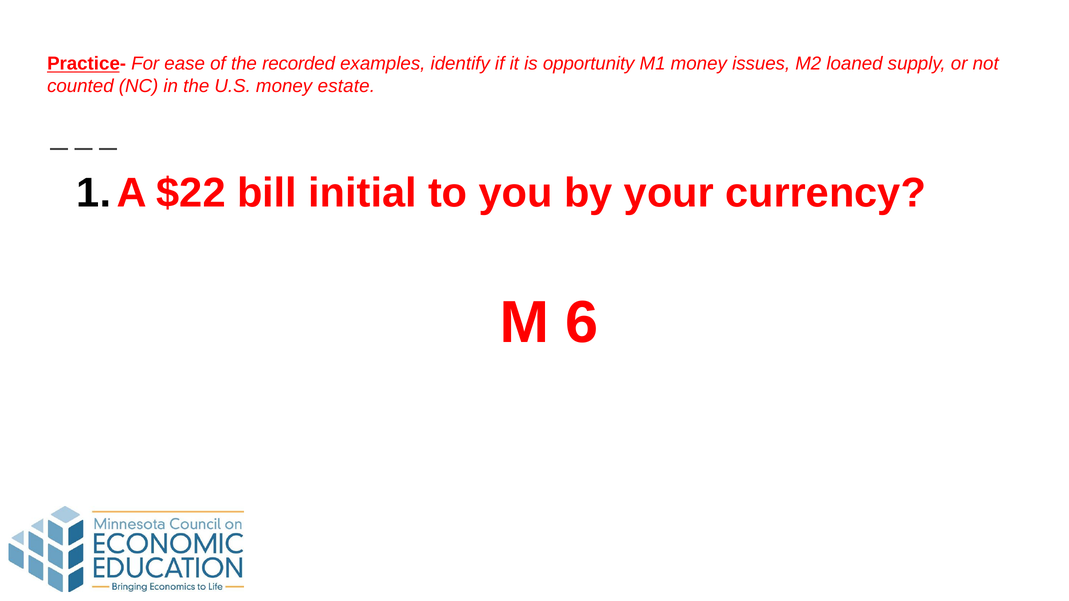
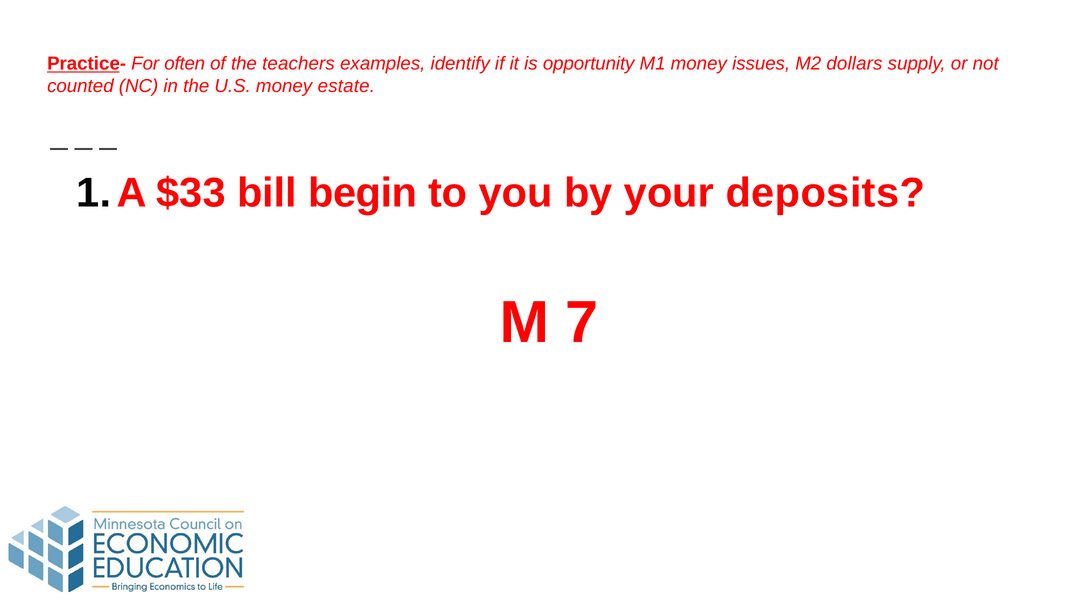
ease: ease -> often (185, 64)
recorded: recorded -> teachers (298, 64)
loaned: loaned -> dollars (854, 64)
$22: $22 -> $33 (191, 193)
initial: initial -> begin (363, 193)
currency: currency -> deposits (825, 193)
6: 6 -> 7 (582, 323)
